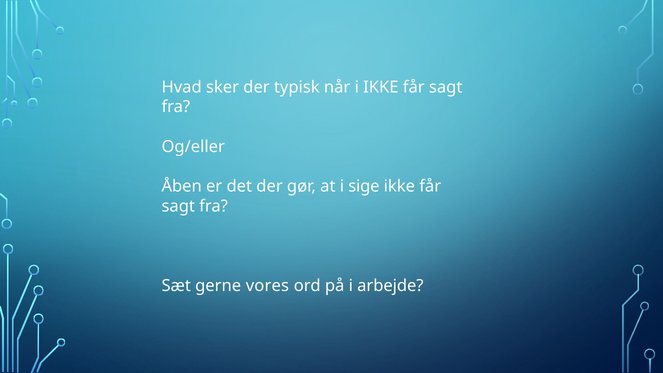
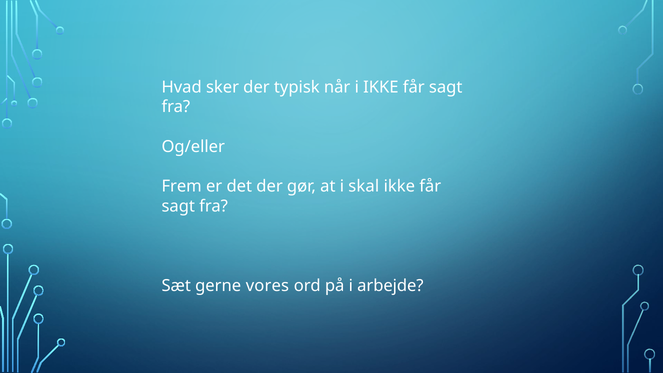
Åben: Åben -> Frem (182, 186)
sige: sige -> skal (364, 186)
